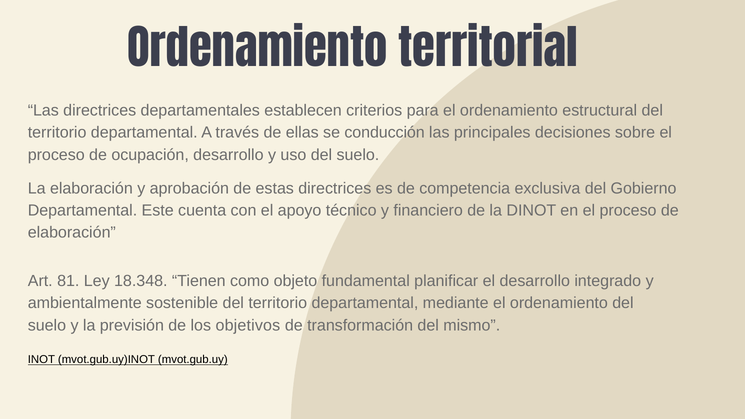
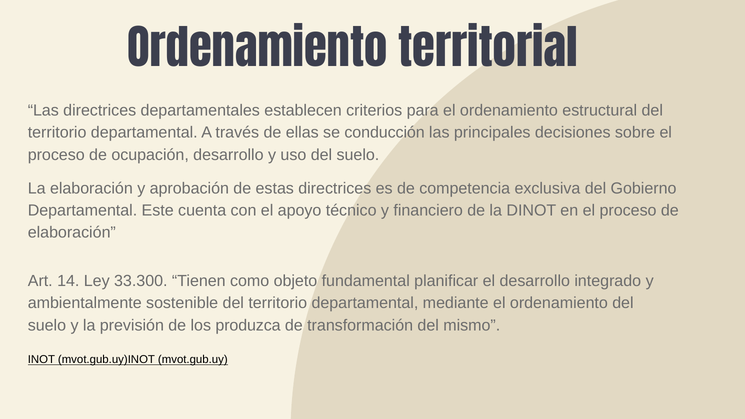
81: 81 -> 14 (68, 281)
18.348: 18.348 -> 33.300 (141, 281)
objetivos: objetivos -> produzca (248, 325)
